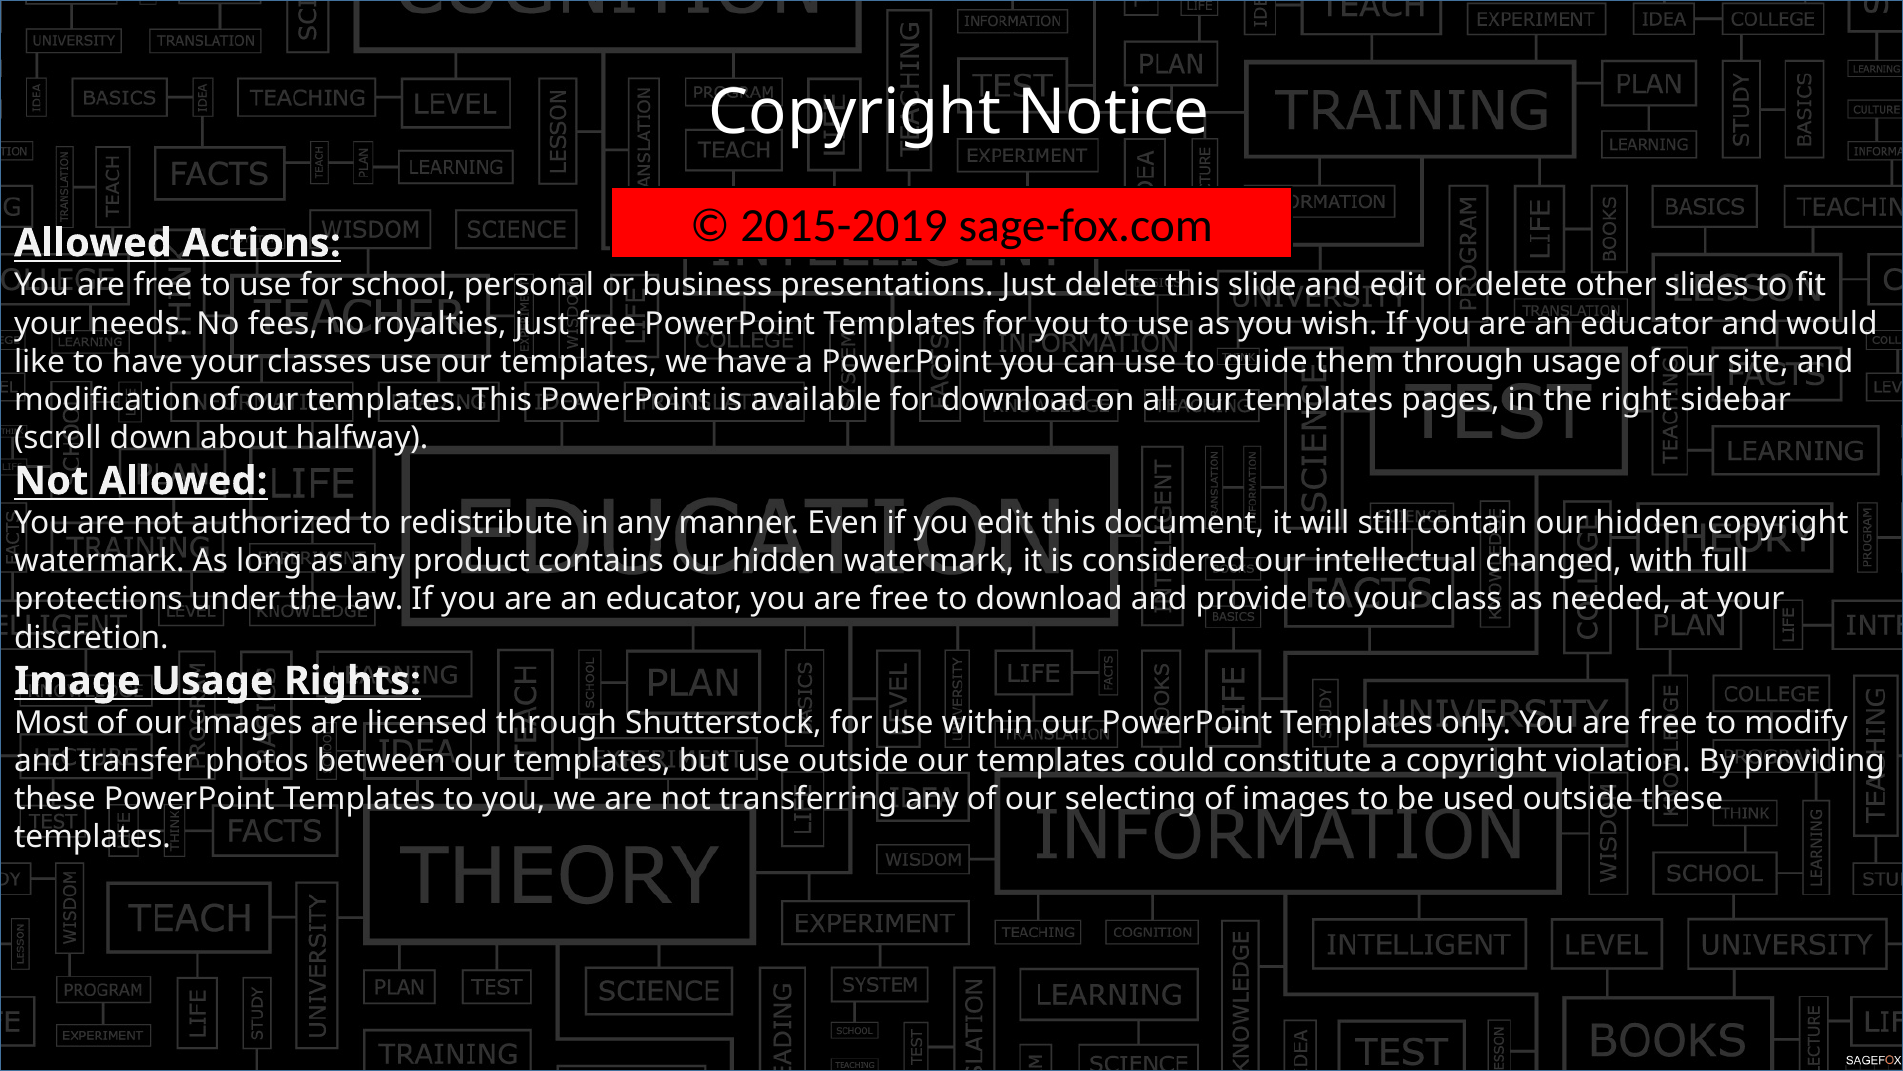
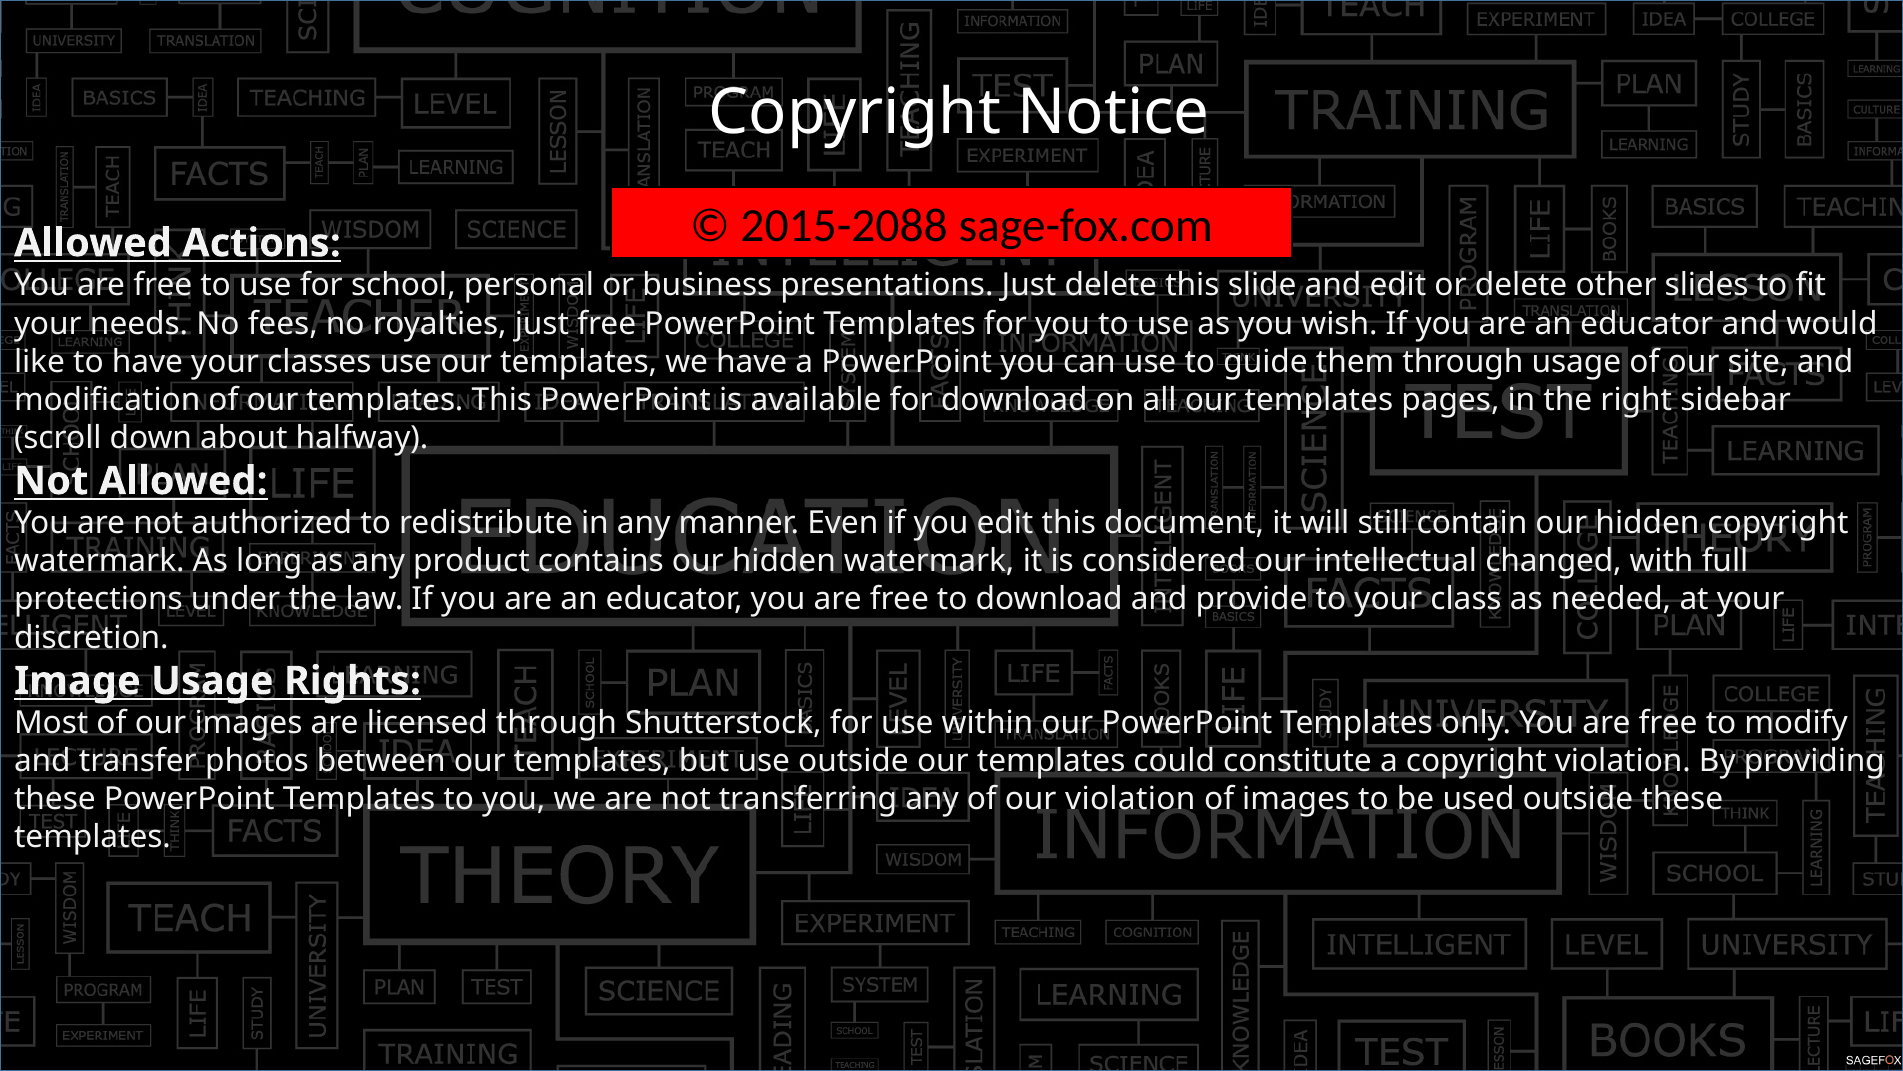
2015-2019: 2015-2019 -> 2015-2088 (844, 226)
our selecting: selecting -> violation (1130, 799)
